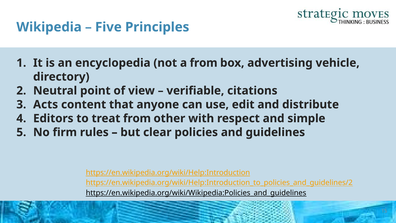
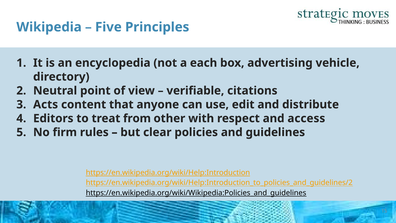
a from: from -> each (204, 63)
simple: simple -> access (306, 118)
